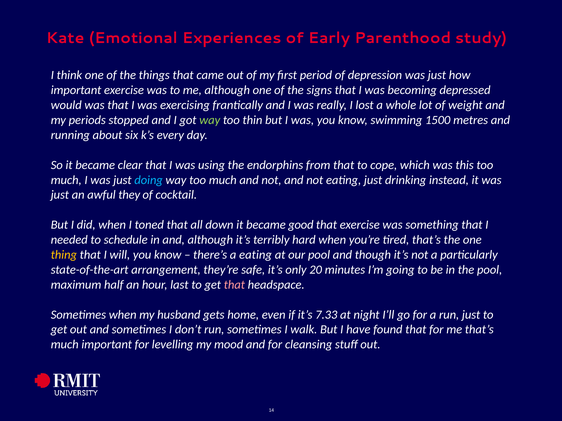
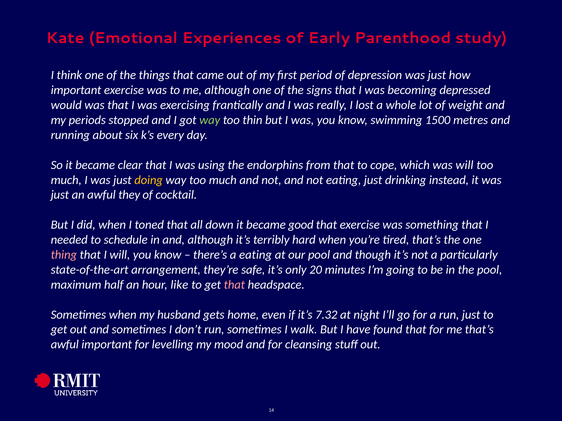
was this: this -> will (465, 165)
doing colour: light blue -> yellow (149, 180)
thing colour: yellow -> pink (64, 255)
last: last -> like (179, 285)
7.33: 7.33 -> 7.32 (326, 315)
much: much -> awful (65, 345)
